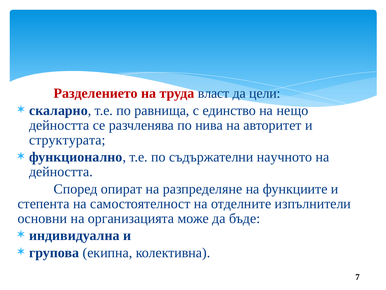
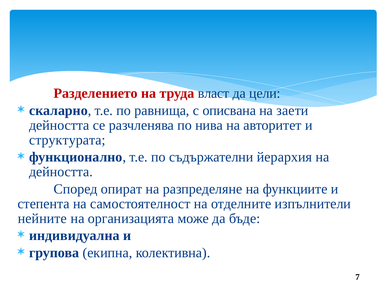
единство: единство -> описвана (229, 110)
нещо: нещо -> заети (292, 110)
научното: научното -> йерархия (285, 157)
основни: основни -> нейните (42, 218)
